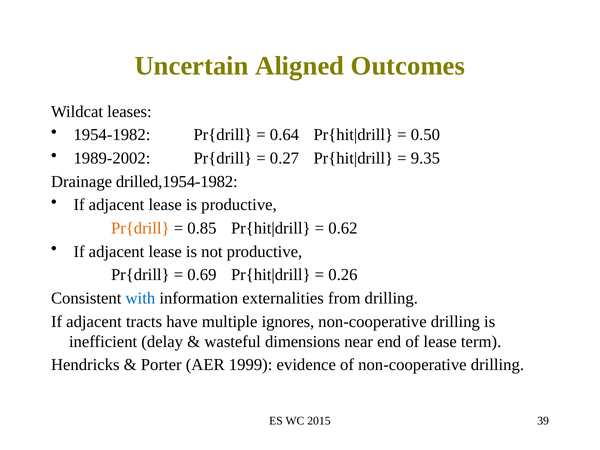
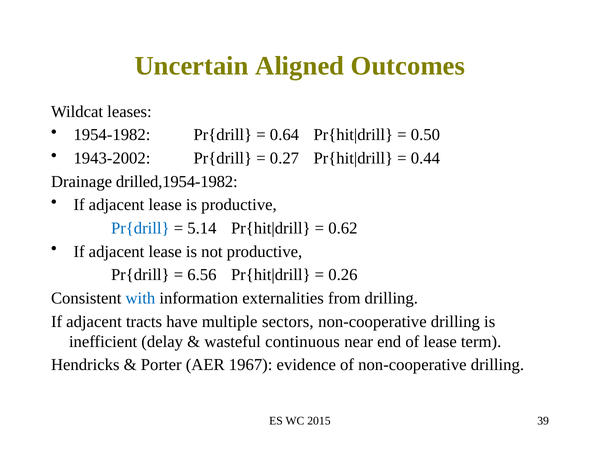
1989-2002: 1989-2002 -> 1943-2002 (112, 158)
9.35: 9.35 -> 0.44 (425, 158)
Pr{drill colour: orange -> blue (140, 228)
0.85: 0.85 -> 5.14 (202, 228)
0.69: 0.69 -> 6.56 (202, 275)
ignores: ignores -> sectors (288, 322)
dimensions: dimensions -> continuous (303, 342)
1999: 1999 -> 1967 (251, 365)
